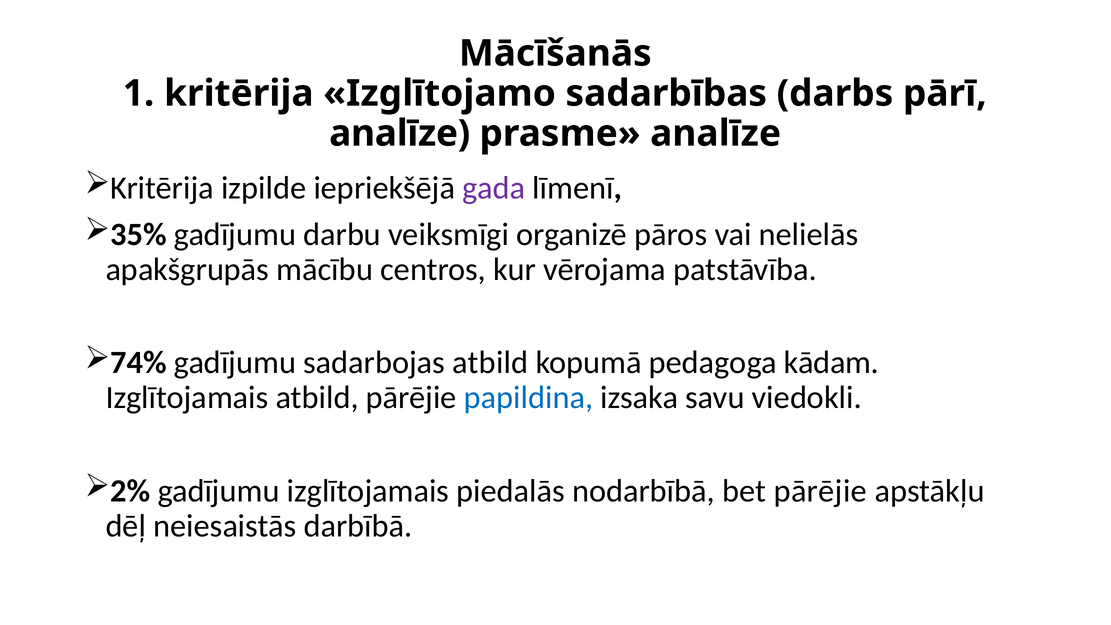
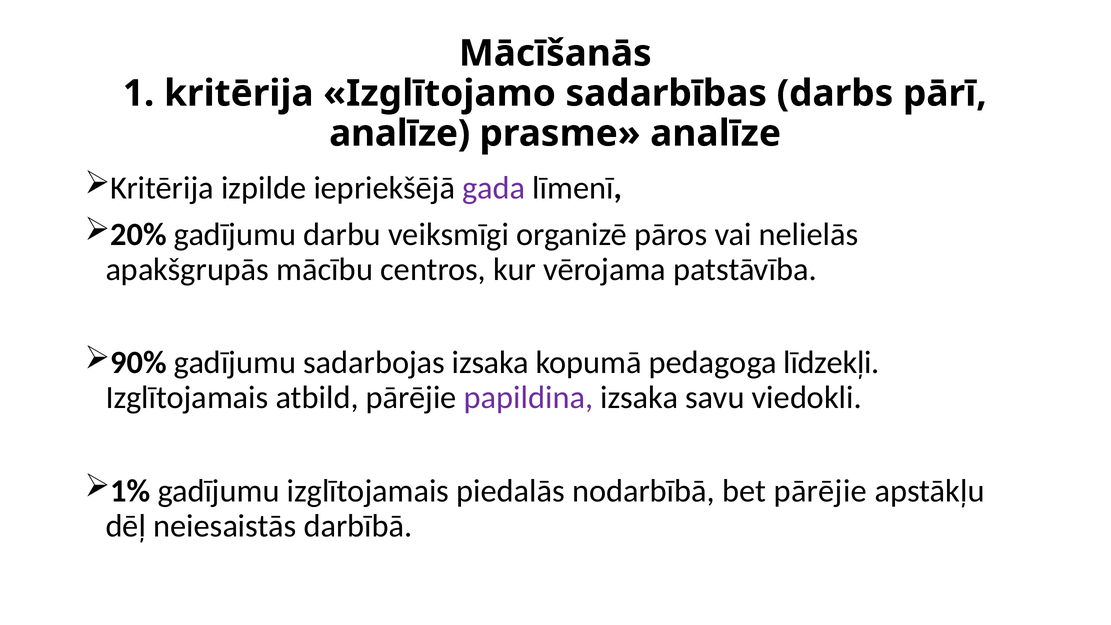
35%: 35% -> 20% (139, 234)
74%: 74% -> 90% (139, 363)
sadarbojas atbild: atbild -> izsaka (491, 363)
kādam: kādam -> līdzekļi (831, 363)
papildina colour: blue -> purple (528, 398)
2%: 2% -> 1% (130, 491)
